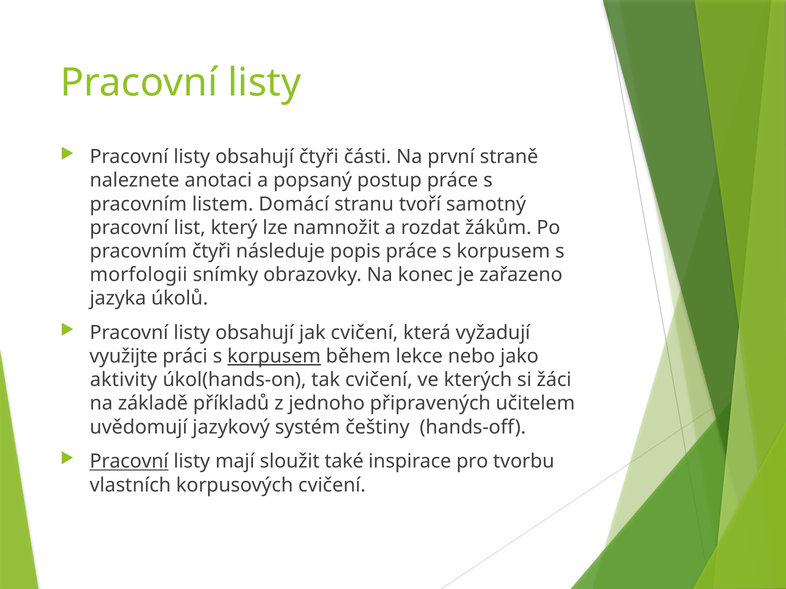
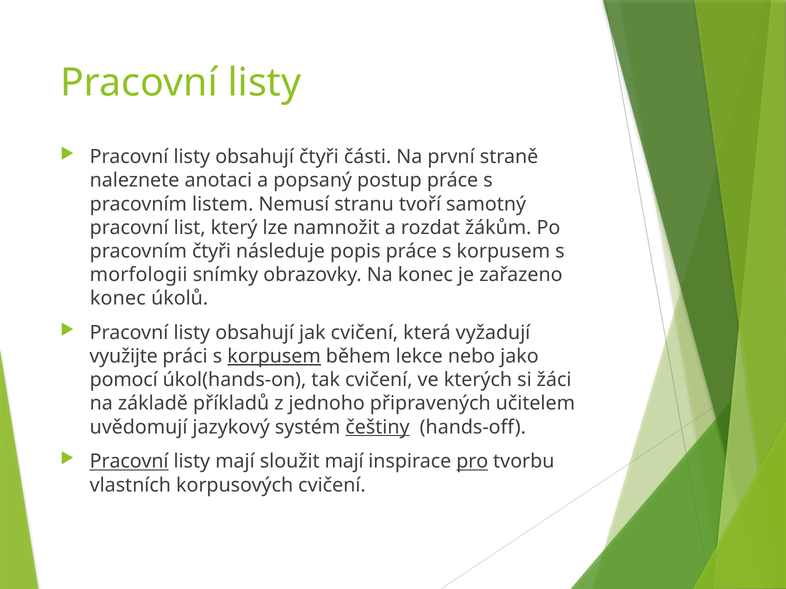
Domácí: Domácí -> Nemusí (294, 204)
jazyka: jazyka -> konec (118, 299)
aktivity: aktivity -> pomocí (124, 380)
češtiny underline: none -> present (377, 427)
sloužit také: také -> mají (344, 462)
pro underline: none -> present (472, 462)
